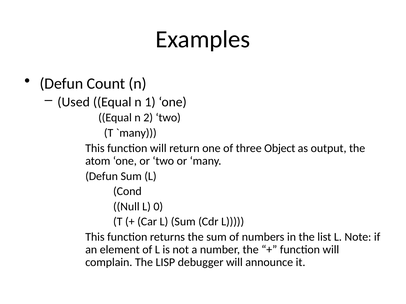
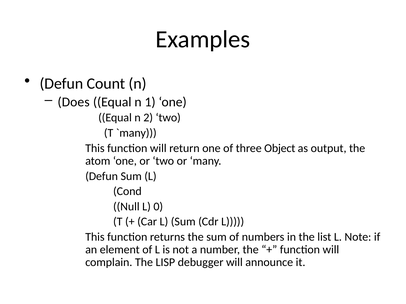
Used: Used -> Does (74, 102)
